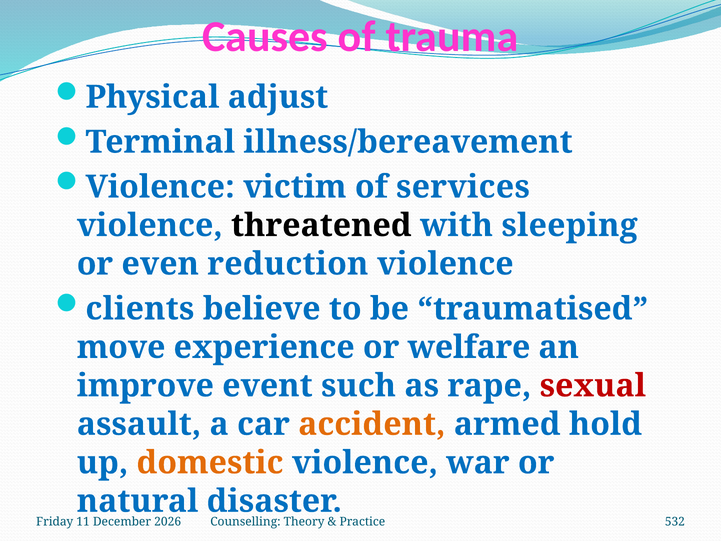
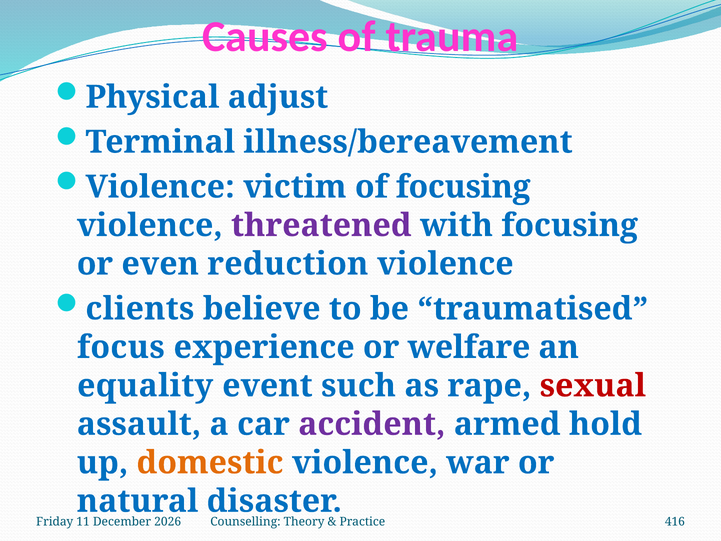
of services: services -> focusing (463, 187)
threatened colour: black -> purple (321, 225)
with sleeping: sleeping -> focusing (570, 225)
move: move -> focus (121, 347)
improve: improve -> equality (145, 386)
accident colour: orange -> purple (372, 424)
532: 532 -> 416 (675, 522)
